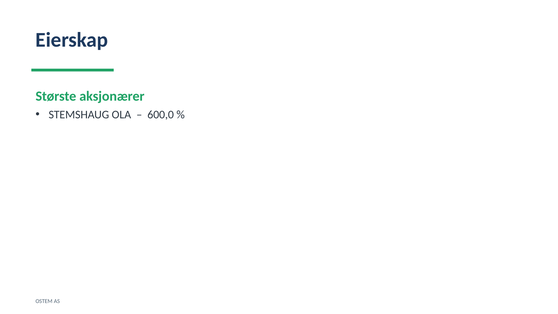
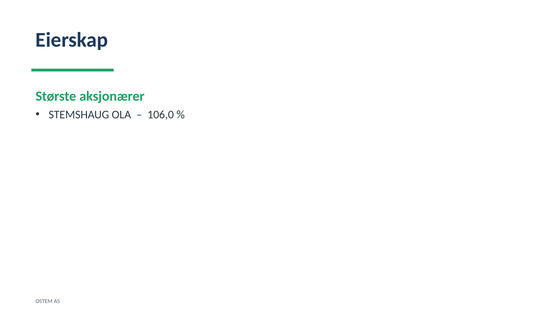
600,0: 600,0 -> 106,0 (161, 115)
